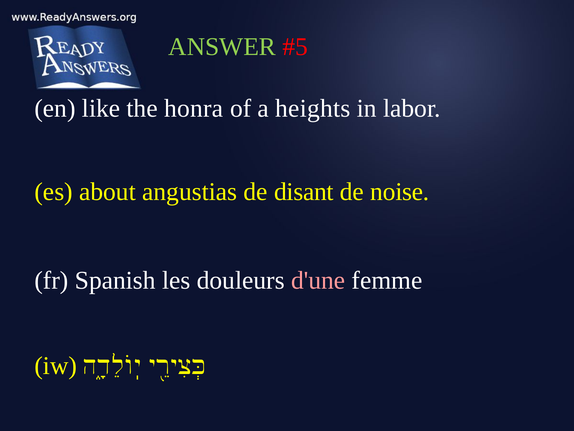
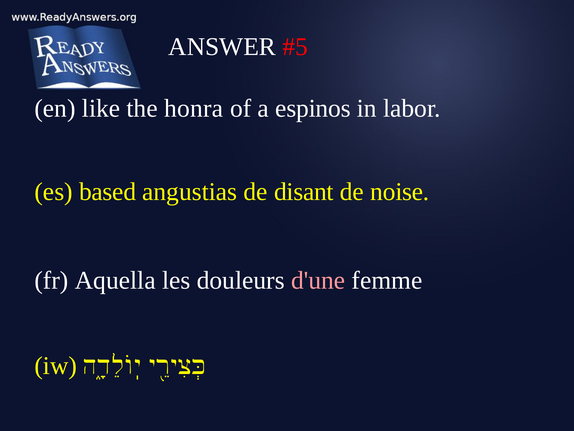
ANSWER colour: light green -> white (222, 47)
heights: heights -> espinos (313, 108)
about: about -> based (108, 192)
Spanish: Spanish -> Aquella (115, 280)
